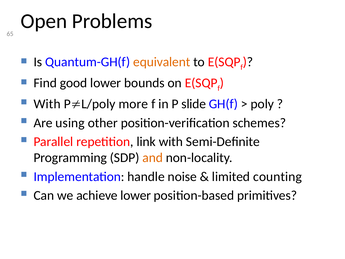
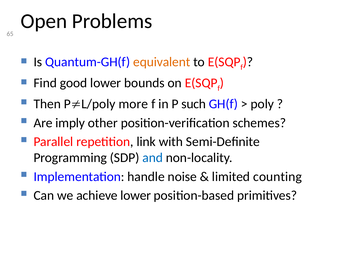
With: With -> Then (47, 104)
slide: slide -> such (194, 104)
using: using -> imply (70, 123)
and colour: orange -> blue (153, 158)
